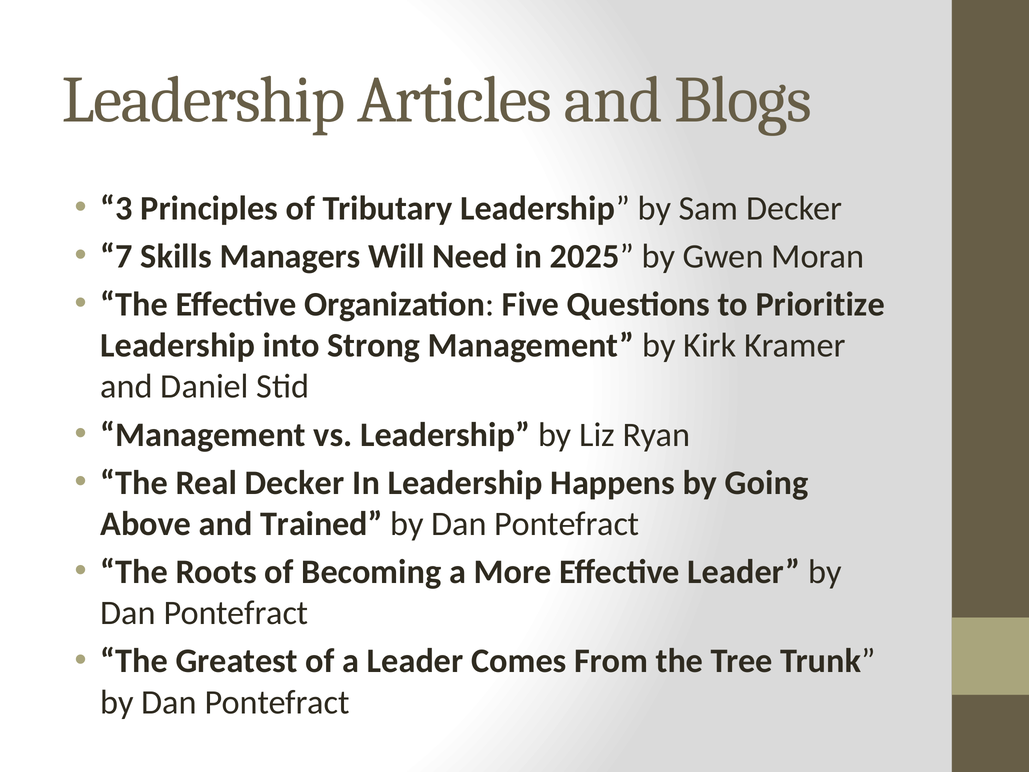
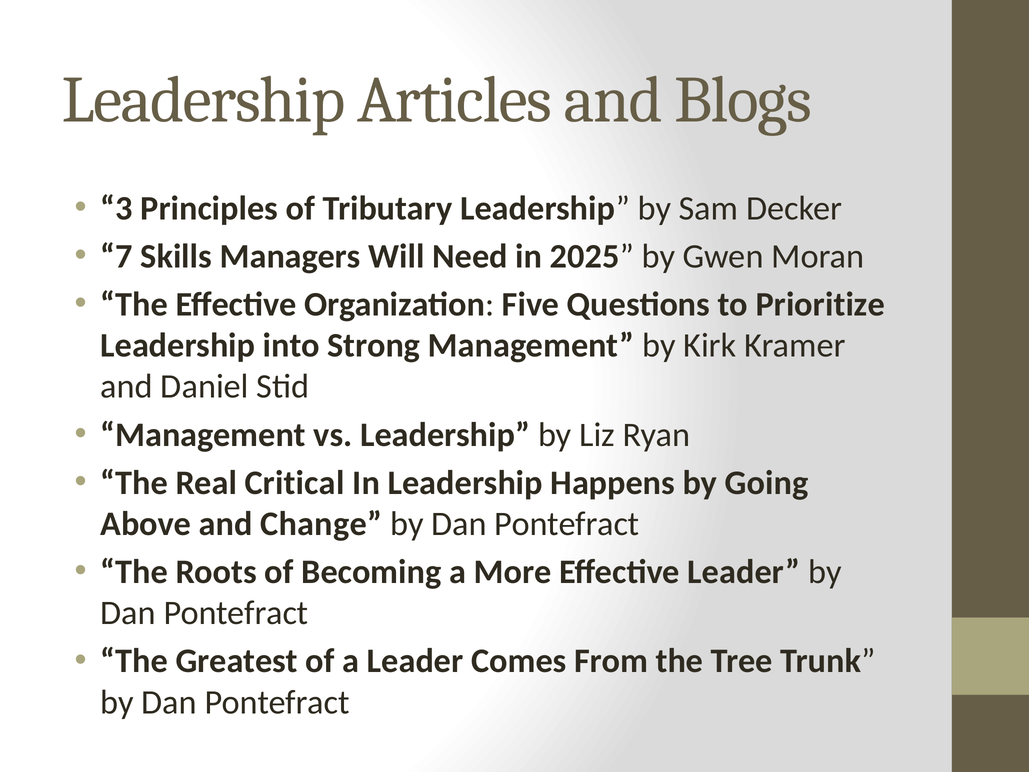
Real Decker: Decker -> Critical (295, 483)
Trained: Trained -> Change (321, 524)
